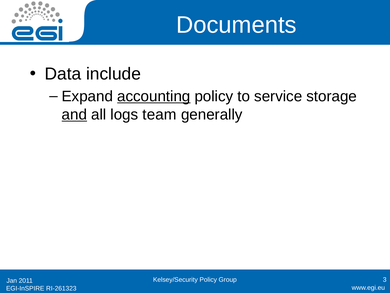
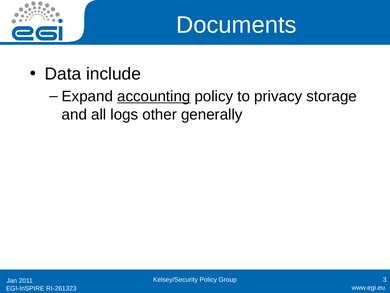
service: service -> privacy (278, 96)
and underline: present -> none (74, 114)
team: team -> other (160, 114)
